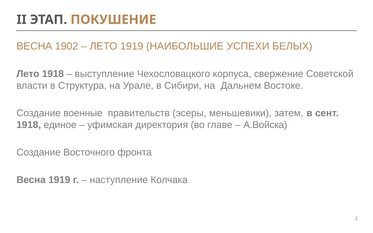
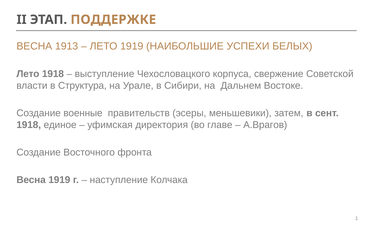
ПОКУШЕНИЕ: ПОКУШЕНИЕ -> ПОДДЕРЖКЕ (113, 20)
1902: 1902 -> 1913 (67, 46)
А.Войска: А.Войска -> А.Врагов (265, 125)
